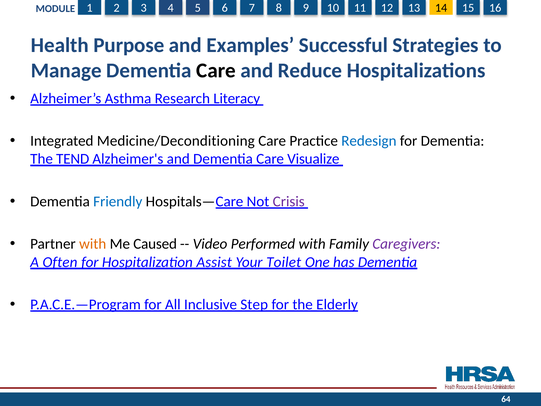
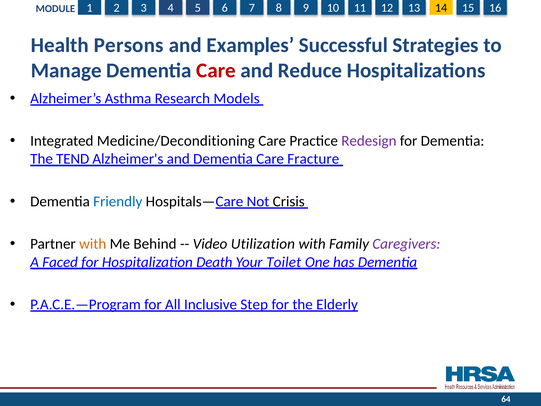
Purpose: Purpose -> Persons (129, 45)
Care colour: black -> red (216, 70)
Literacy: Literacy -> Models (237, 98)
Redesign colour: blue -> purple (369, 141)
Visualize: Visualize -> Fracture (313, 159)
Crisis colour: purple -> black (289, 201)
Caused: Caused -> Behind (155, 244)
Performed: Performed -> Utilization (263, 244)
Often: Often -> Faced (60, 262)
Assist: Assist -> Death (214, 262)
